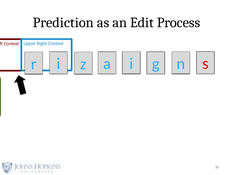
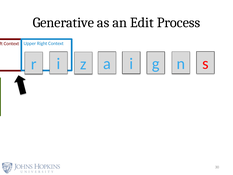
Prediction: Prediction -> Generative (63, 23)
